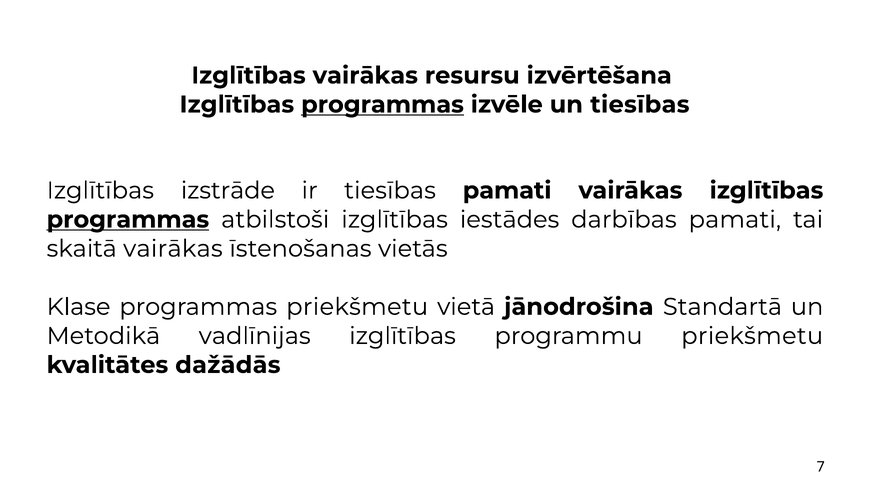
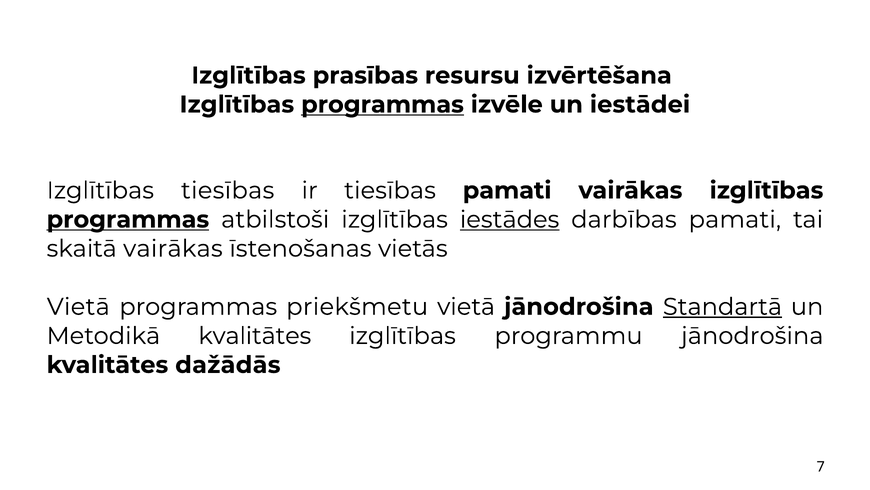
Izglītības vairākas: vairākas -> prasības (365, 75)
un tiesības: tiesības -> iestādei (640, 104)
Izglītības izstrāde: izstrāde -> tiesības (228, 190)
iestādes underline: none -> present (510, 219)
Klase: Klase -> Vietā (78, 306)
Standartā underline: none -> present (722, 306)
Metodikā vadlīnijas: vadlīnijas -> kvalitātes (255, 335)
programmu priekšmetu: priekšmetu -> jānodrošina (752, 335)
